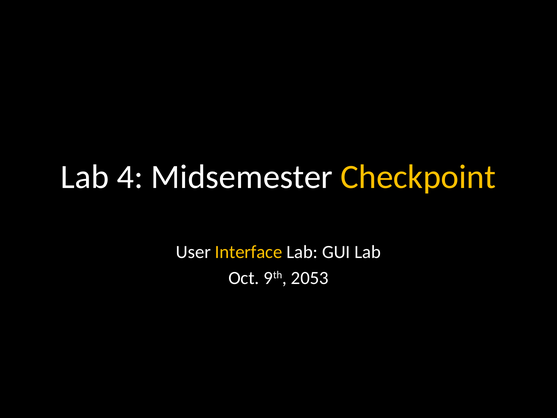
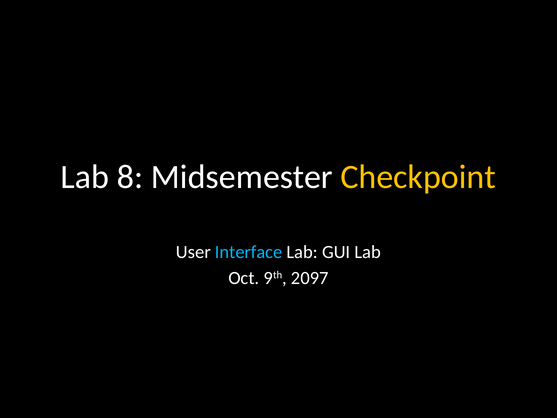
4: 4 -> 8 (130, 177)
Interface colour: yellow -> light blue (249, 252)
2053: 2053 -> 2097 (310, 278)
